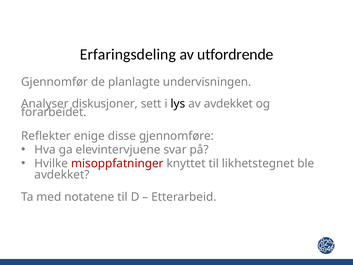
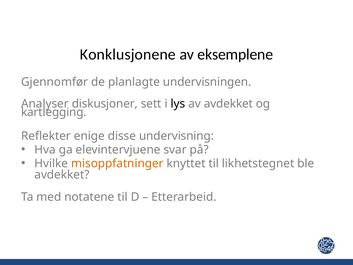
Erfaringsdeling: Erfaringsdeling -> Konklusjonene (128, 54)
utfordrende: utfordrende -> eksemplene (235, 54)
forarbeidet: forarbeidet -> kartlegging (54, 112)
gjennomføre: gjennomføre -> undervisning (176, 136)
misoppfatninger colour: red -> orange (117, 163)
